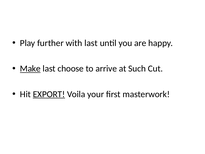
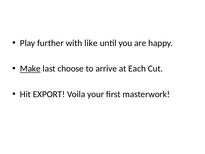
with last: last -> like (91, 43)
Such: Such -> Each (137, 69)
EXPORT underline: present -> none (49, 94)
